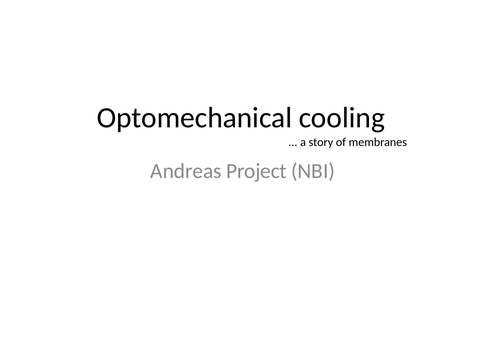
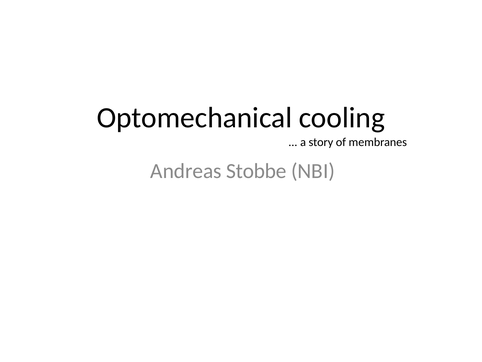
Project: Project -> Stobbe (256, 171)
